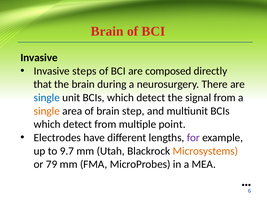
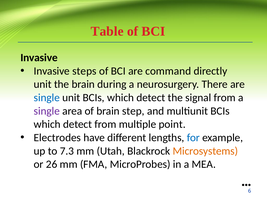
Brain: Brain -> Table (107, 31)
composed: composed -> command (168, 71)
that: that -> unit (43, 84)
single colour: orange -> purple (47, 111)
for colour: purple -> blue (193, 138)
9.7: 9.7 -> 7.3 (67, 151)
79: 79 -> 26 (52, 165)
